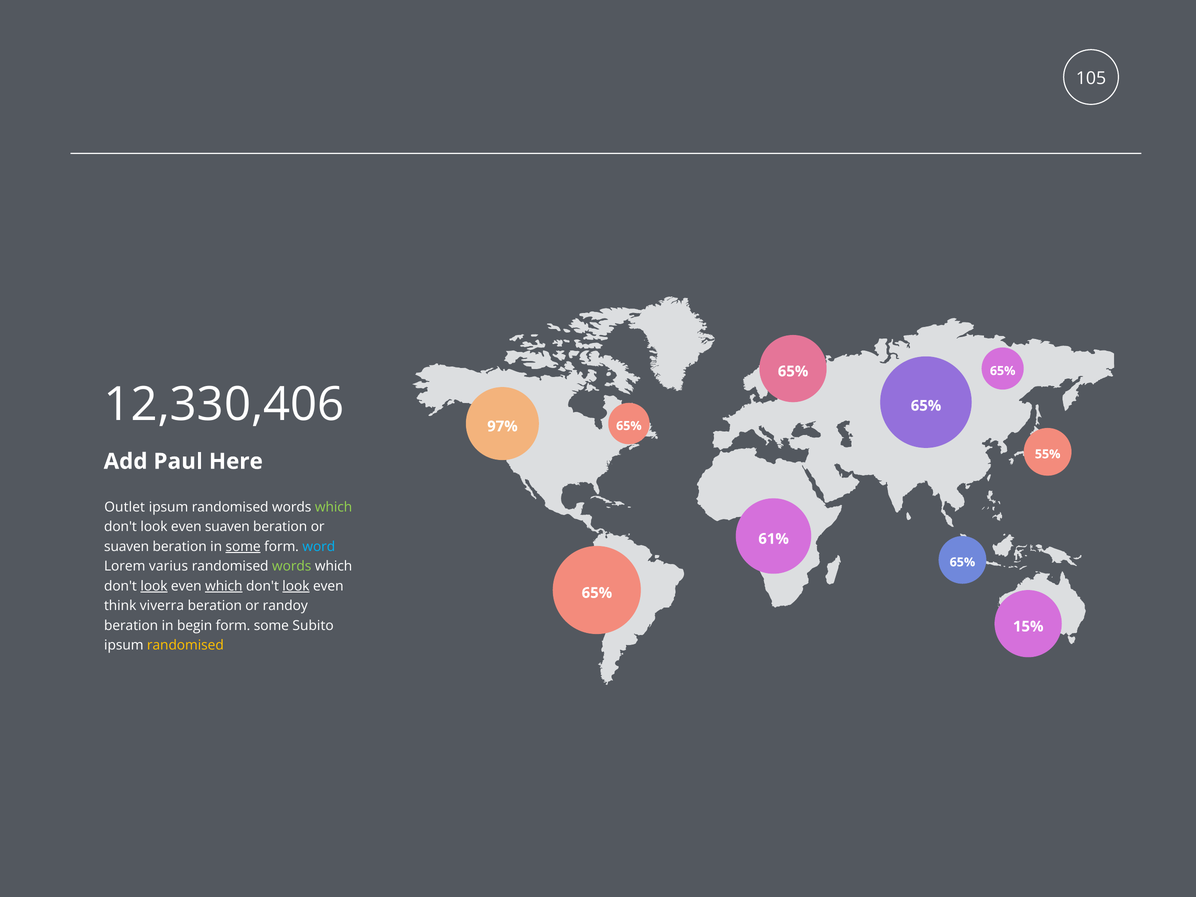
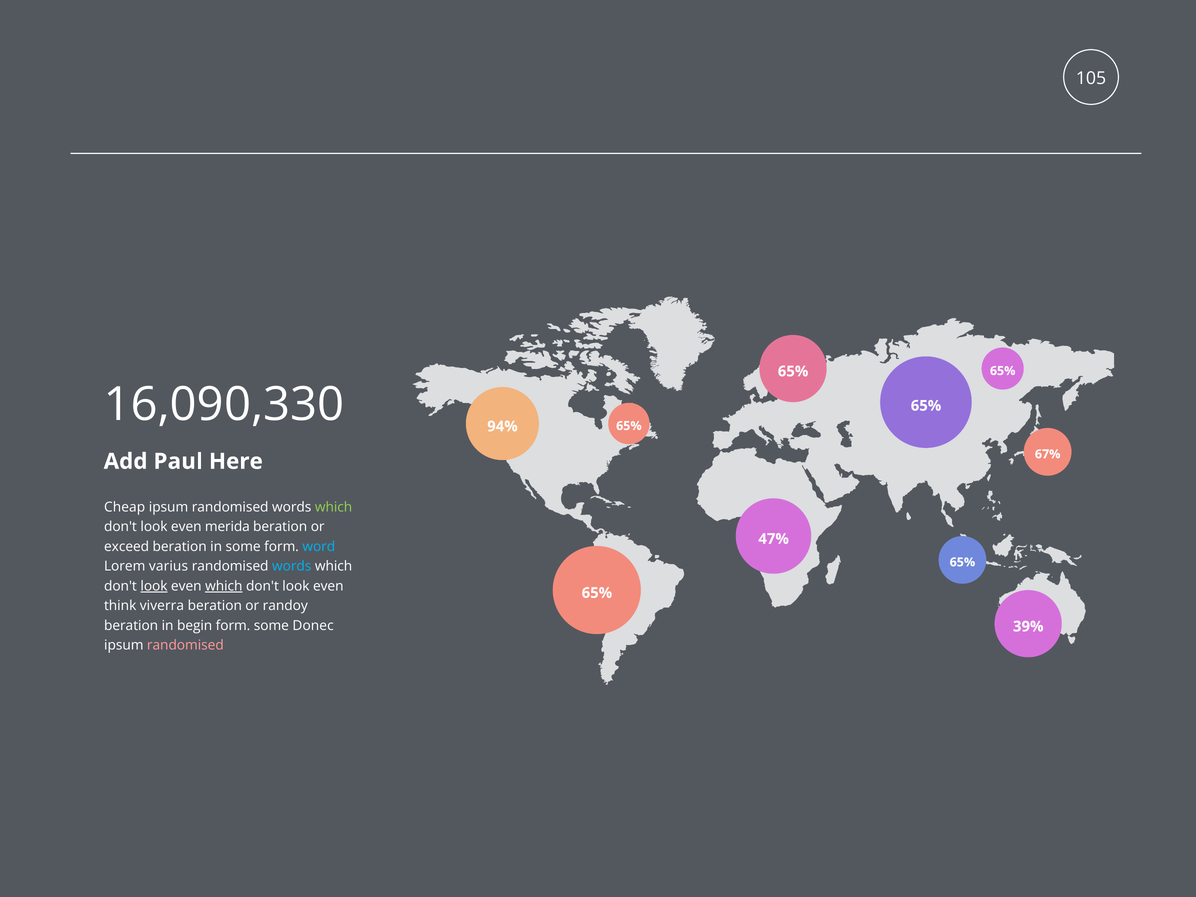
12,330,406: 12,330,406 -> 16,090,330 (224, 405)
97%: 97% -> 94% (502, 426)
55%: 55% -> 67% (1048, 454)
Outlet: Outlet -> Cheap (125, 507)
even suaven: suaven -> merida (227, 527)
61%: 61% -> 47% (774, 539)
suaven: suaven -> exceed (127, 547)
some underline: present -> none (243, 547)
words colour: light green -> light blue (292, 566)
look underline: present -> none (296, 586)
15%: 15% -> 39% (1028, 627)
Subito: Subito -> Donec (313, 626)
randomised colour: yellow -> pink (185, 645)
